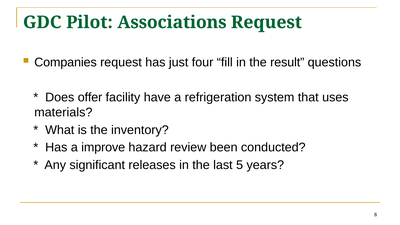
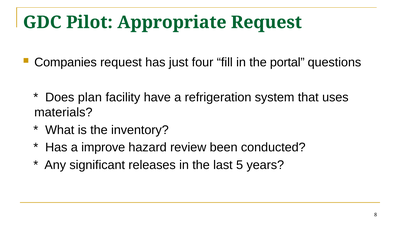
Associations: Associations -> Appropriate (172, 22)
result: result -> portal (287, 62)
offer: offer -> plan (90, 97)
